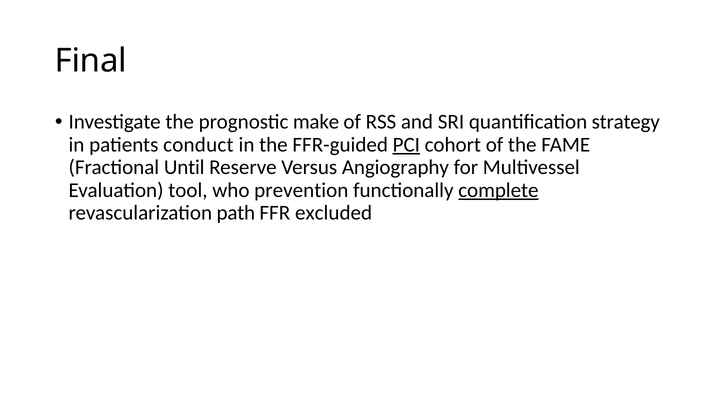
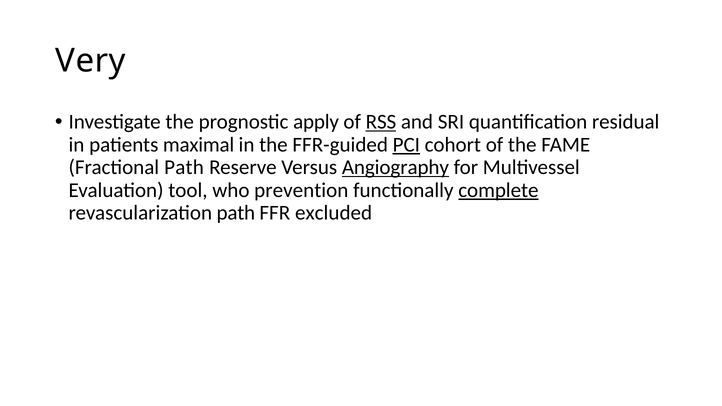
Final: Final -> Very (90, 61)
make: make -> apply (316, 122)
RSS underline: none -> present (381, 122)
strategy: strategy -> residual (626, 122)
conduct: conduct -> maximal (199, 145)
Fractional Until: Until -> Path (184, 168)
Angiography underline: none -> present (395, 168)
